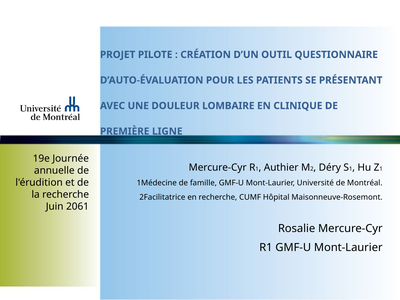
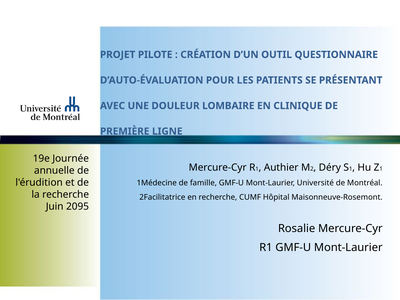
2061: 2061 -> 2095 (78, 207)
